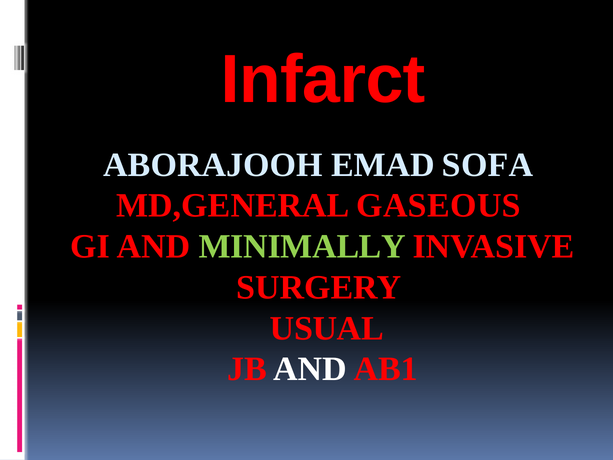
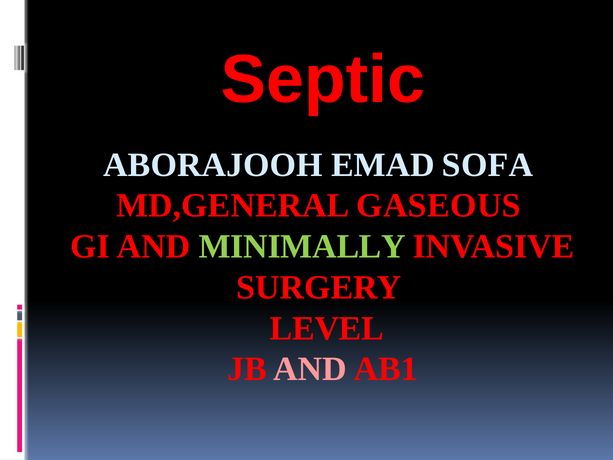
Infarct: Infarct -> Septic (323, 80)
USUAL: USUAL -> LEVEL (327, 328)
AND colour: white -> pink (310, 369)
